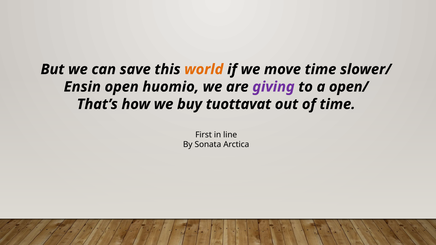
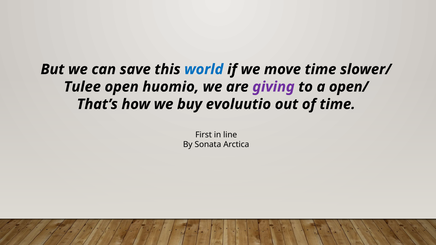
world colour: orange -> blue (204, 69)
Ensin: Ensin -> Tulee (82, 87)
tuottavat: tuottavat -> evoluutio (238, 104)
